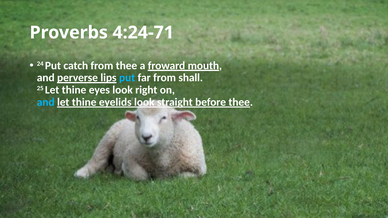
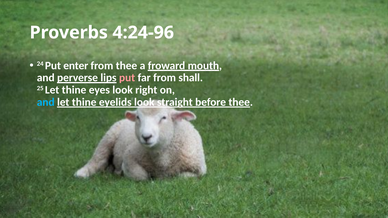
4:24-71: 4:24-71 -> 4:24-96 (143, 33)
catch: catch -> enter (76, 66)
put colour: light blue -> pink (127, 78)
